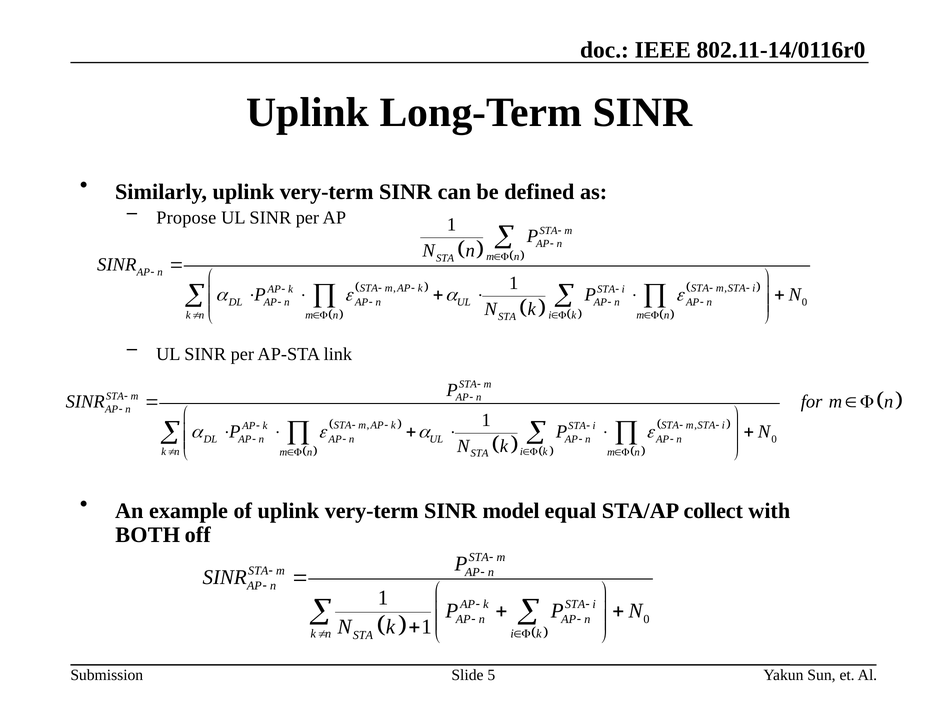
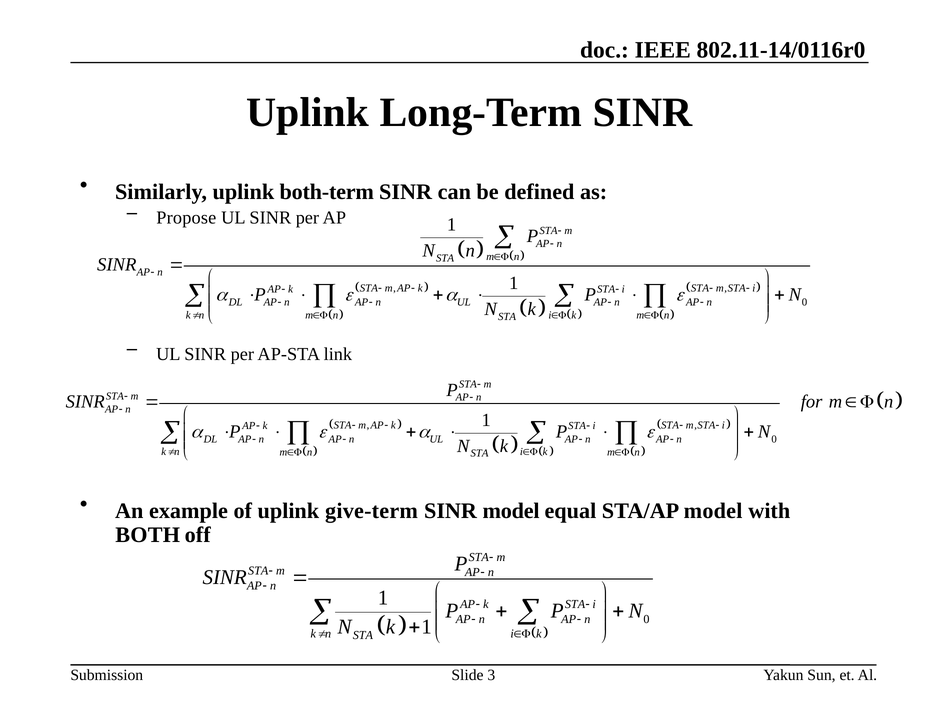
Similarly uplink very-term: very-term -> both-term (327, 192)
of uplink very-term: very-term -> give-term (372, 511)
STA/AP collect: collect -> model (713, 511)
5: 5 -> 3 (491, 675)
